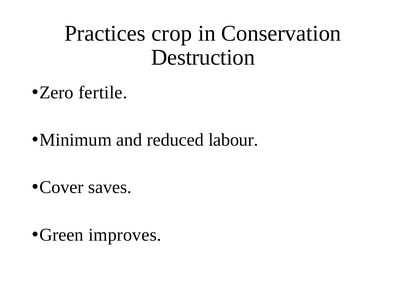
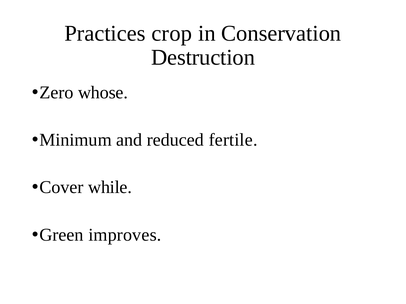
fertile: fertile -> whose (103, 93)
labour: labour -> fertile (233, 140)
saves: saves -> while (110, 188)
